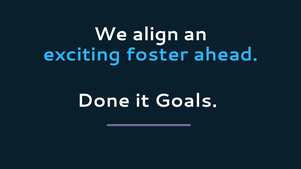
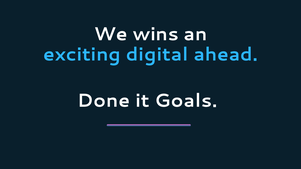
align: align -> wins (156, 34)
foster: foster -> digital (157, 55)
